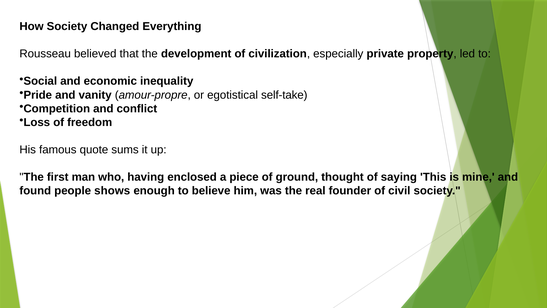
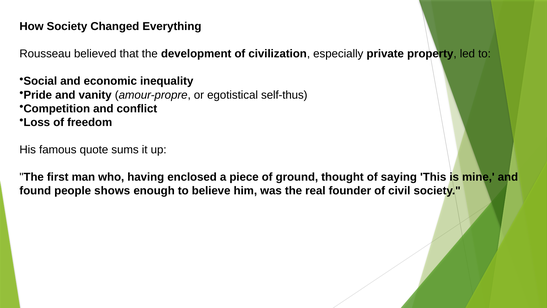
self-take: self-take -> self-thus (284, 95)
